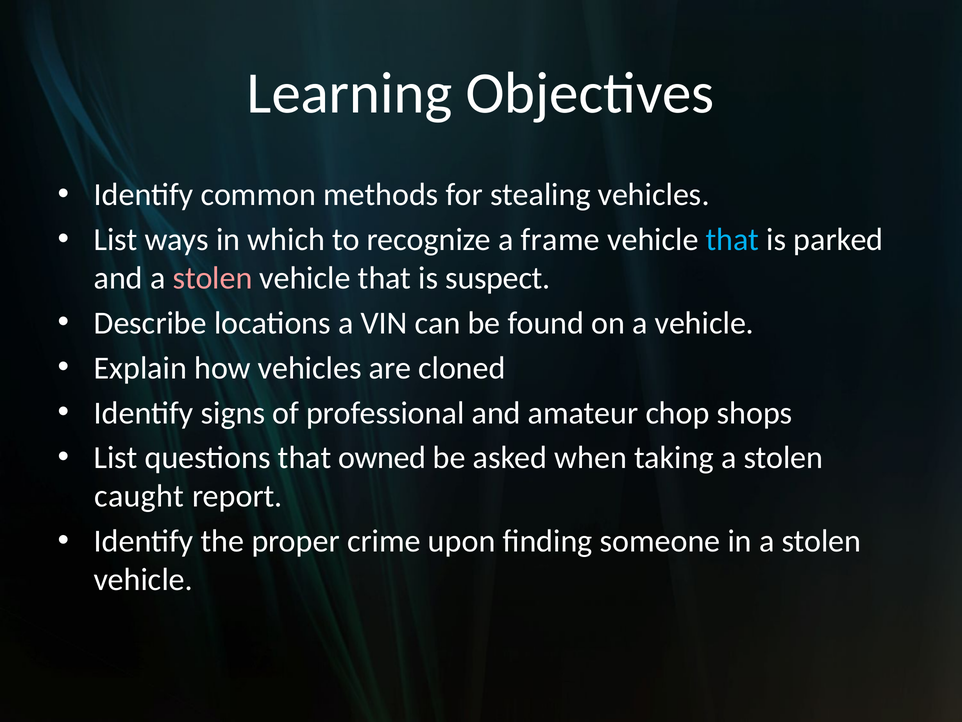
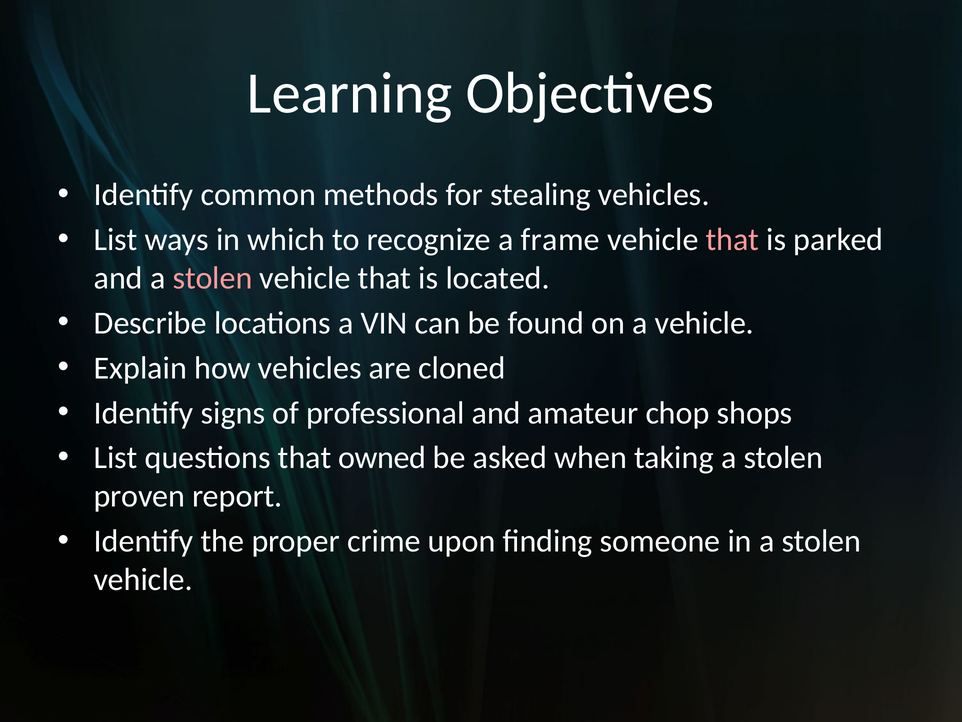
that colour: light blue -> pink (733, 240)
suspect: suspect -> located (498, 278)
caught: caught -> proven (139, 496)
